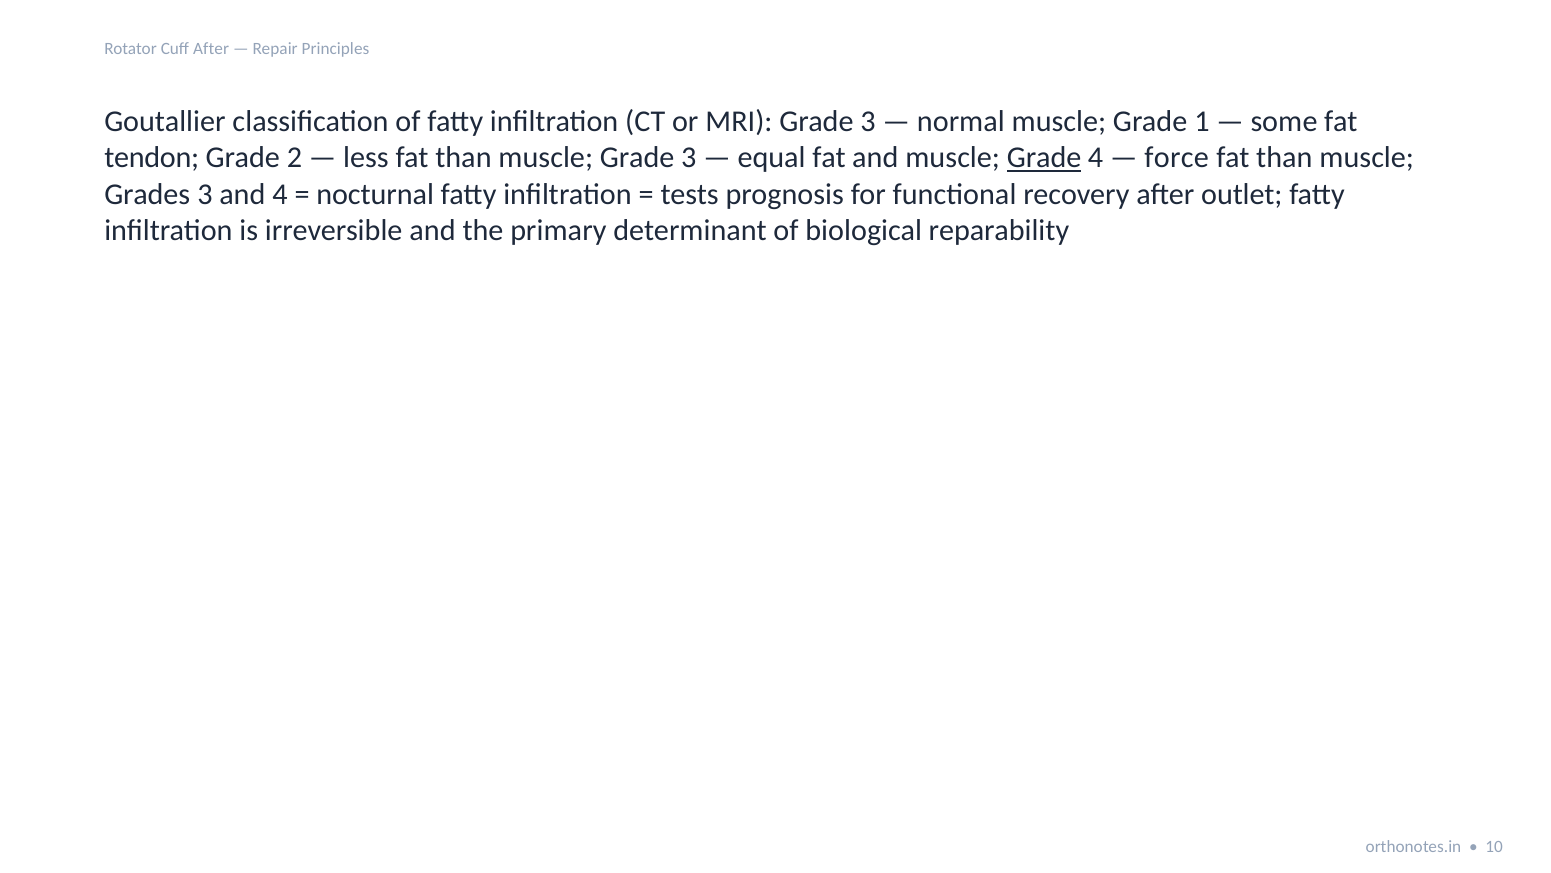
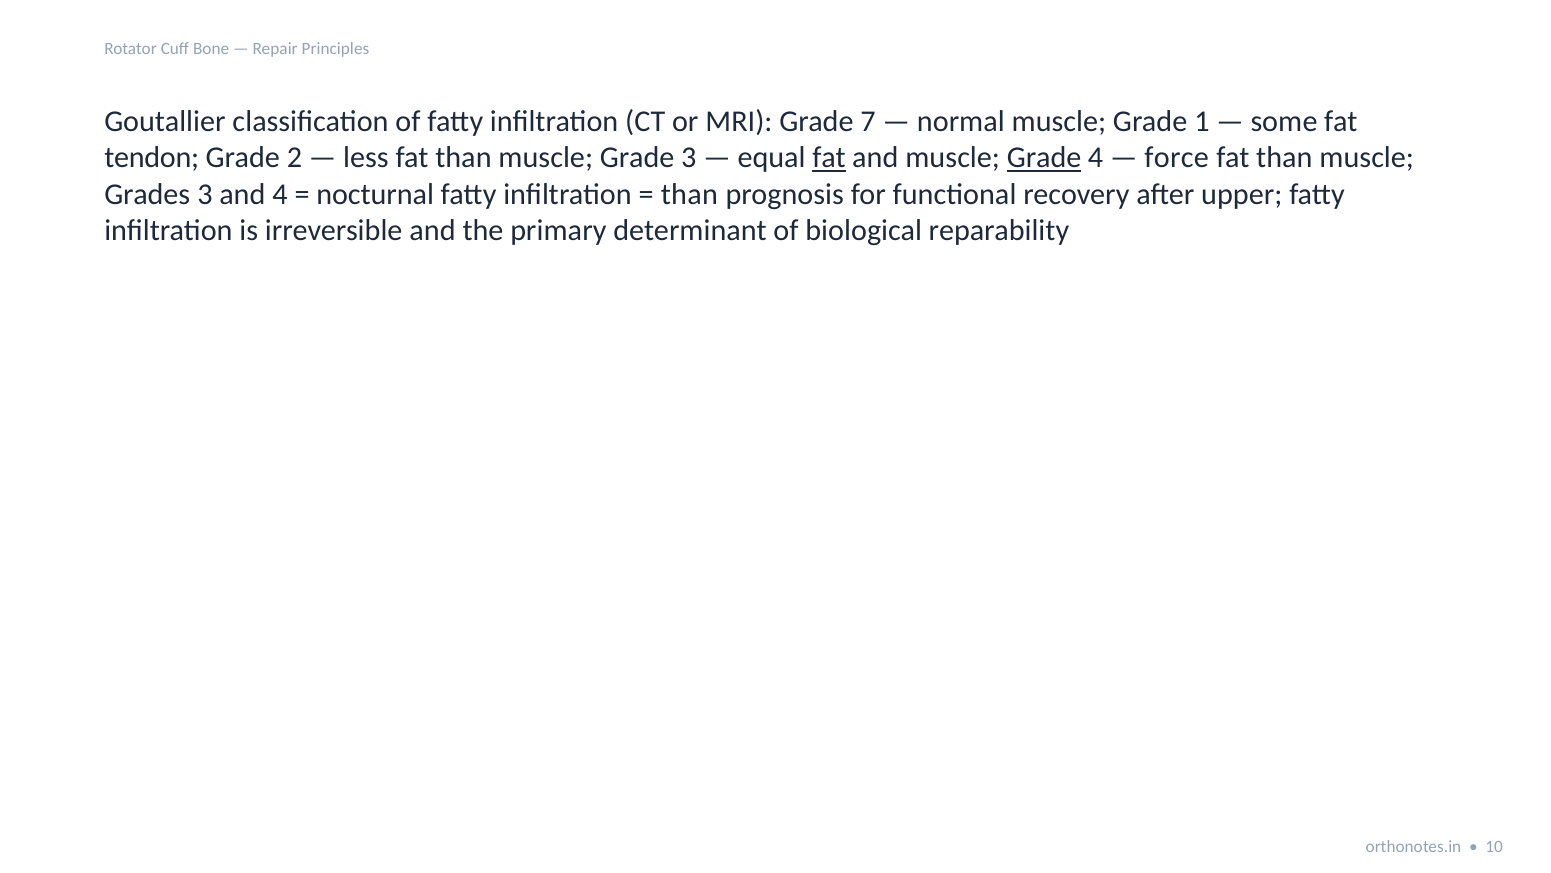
Cuff After: After -> Bone (211, 48)
MRI Grade 3: 3 -> 7 (868, 122)
fat underline: none -> present (829, 158)
tests: tests -> than (689, 194)
outlet: outlet -> upper (1242, 194)
